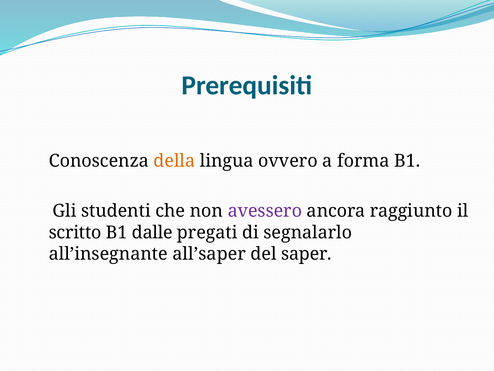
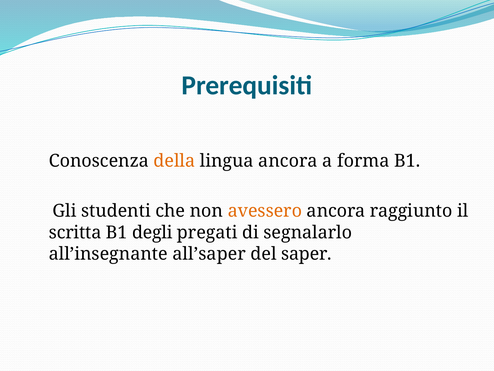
lingua ovvero: ovvero -> ancora (288, 161)
avessero colour: purple -> orange (265, 211)
scritto: scritto -> scritta (75, 232)
dalle: dalle -> degli (152, 232)
